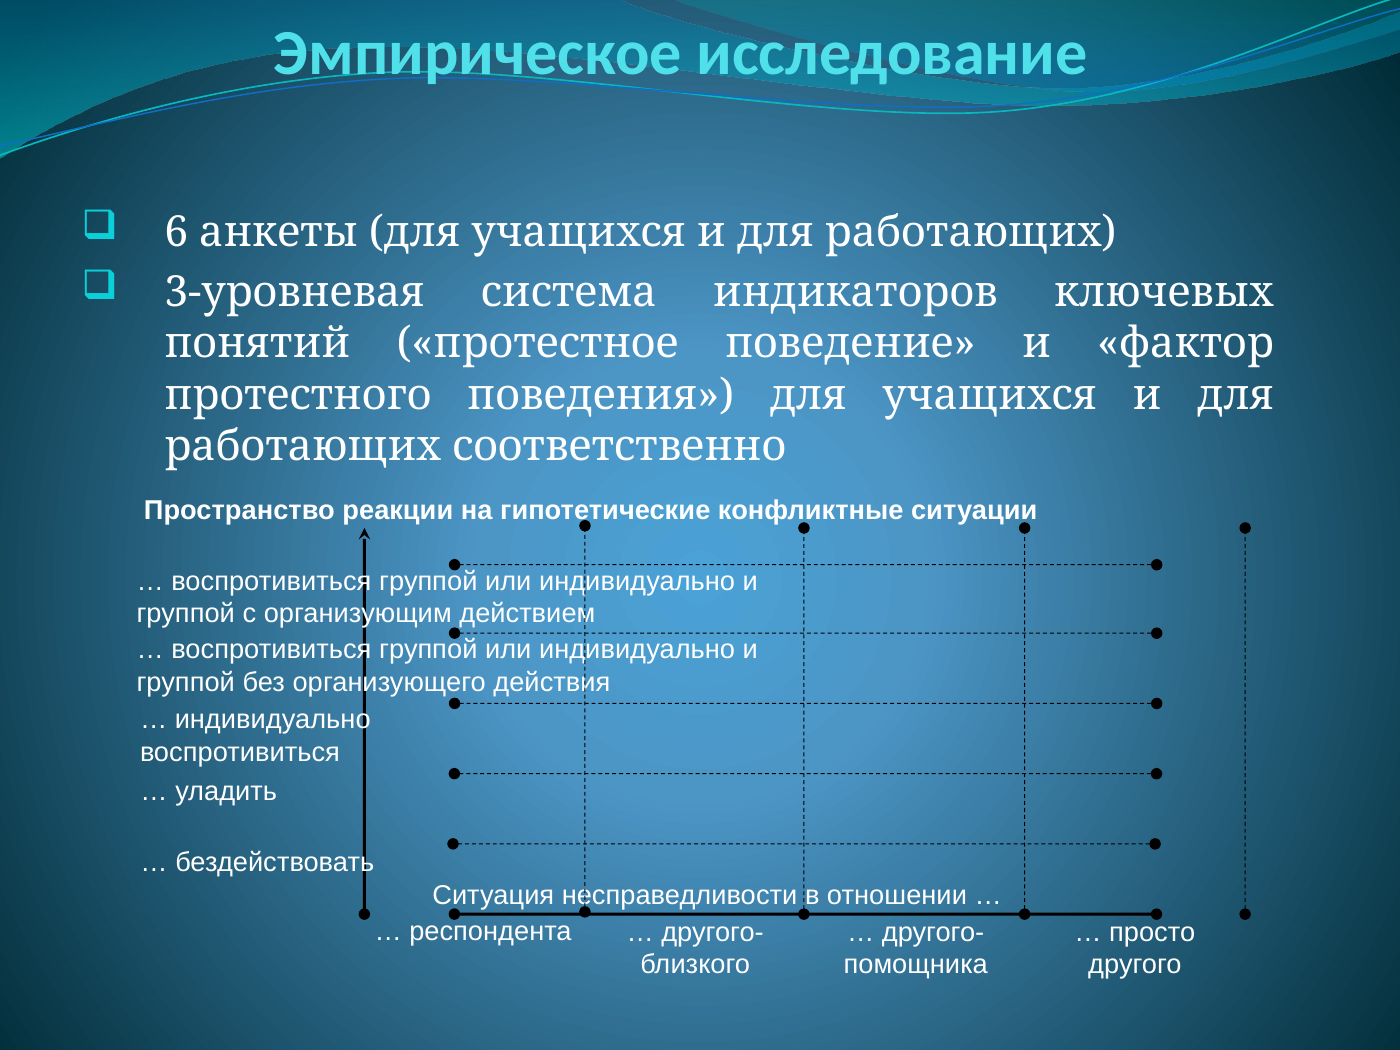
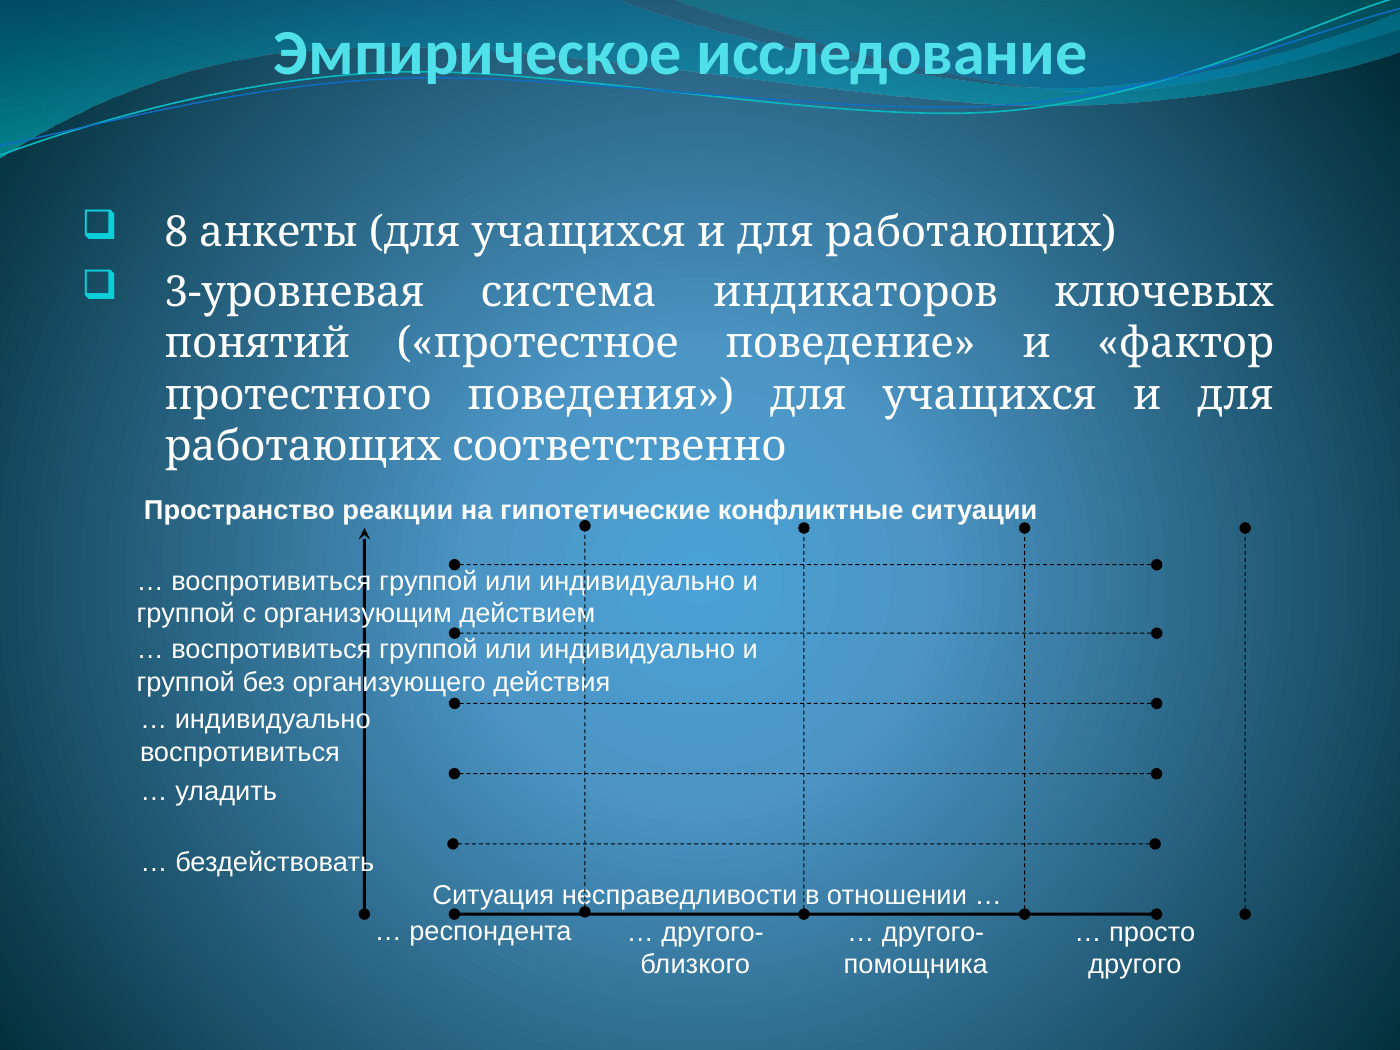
6: 6 -> 8 (176, 232)
